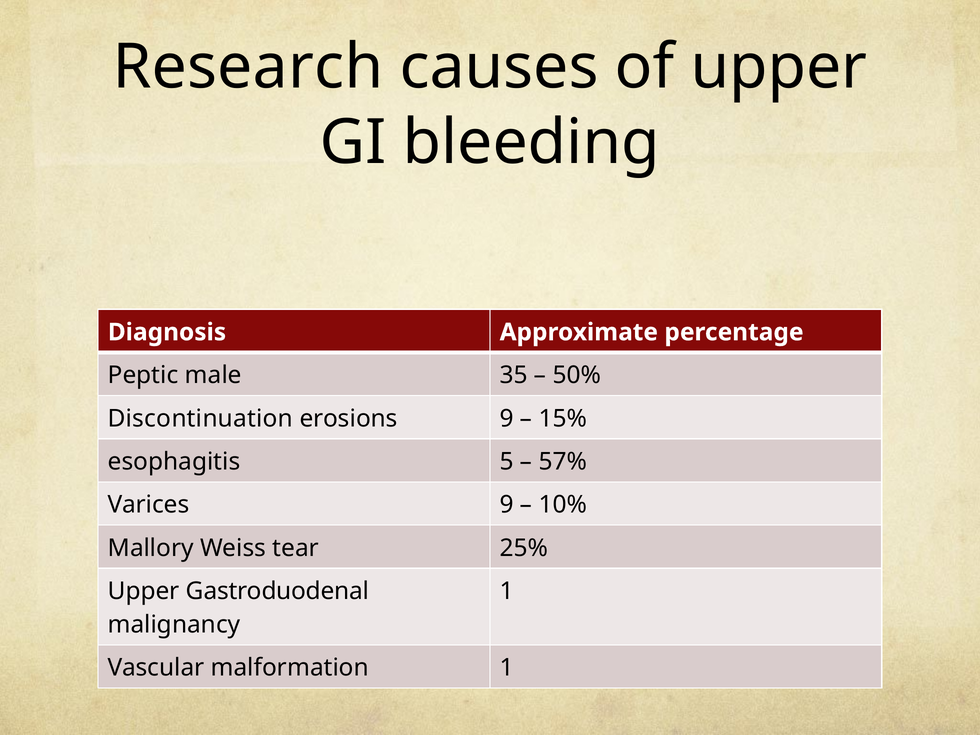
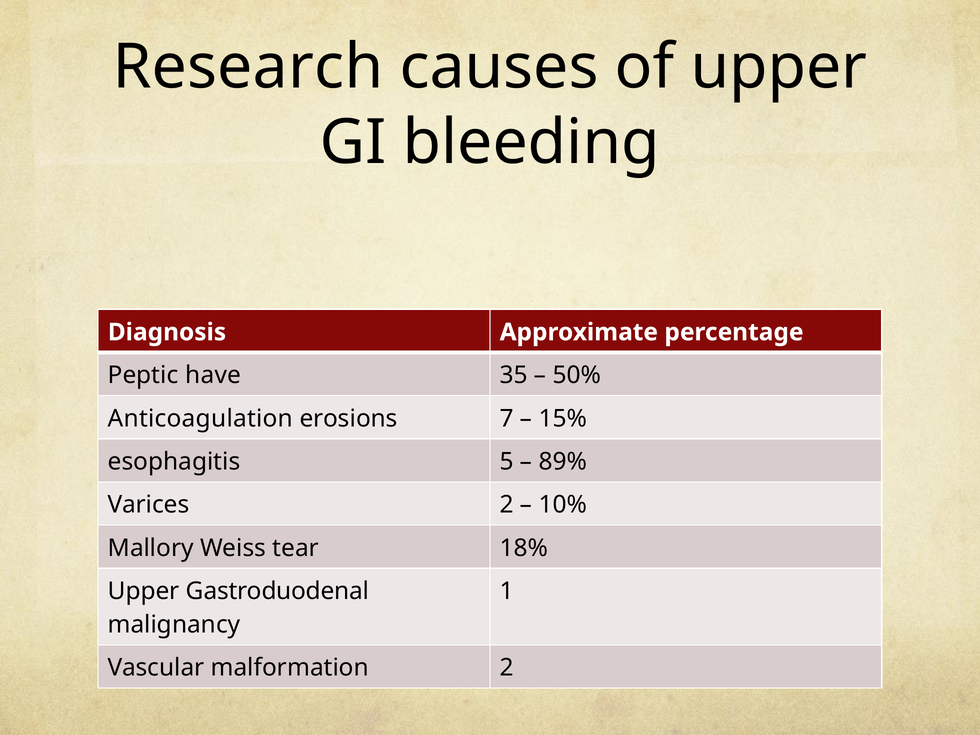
male: male -> have (213, 375)
Discontinuation: Discontinuation -> Anticoagulation (200, 419)
erosions 9: 9 -> 7 (507, 419)
57%: 57% -> 89% (563, 462)
Varices 9: 9 -> 2 (507, 505)
25%: 25% -> 18% (524, 548)
malformation 1: 1 -> 2 (507, 668)
